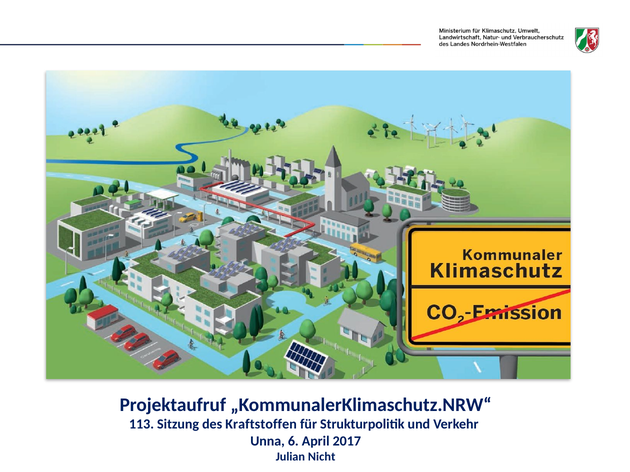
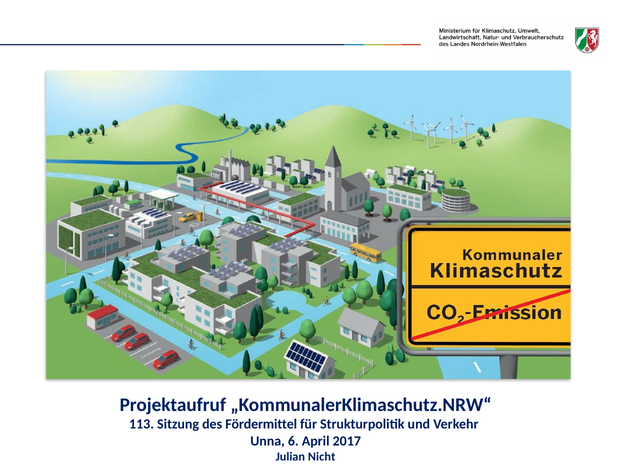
Kraftstoffen: Kraftstoffen -> Fördermittel (261, 425)
